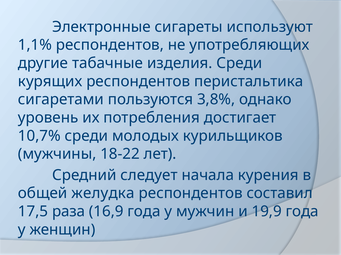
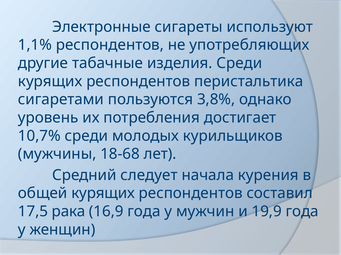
18-22: 18-22 -> 18-68 (120, 154)
общей желудка: желудка -> курящих (103, 194)
раза: раза -> рака (69, 212)
